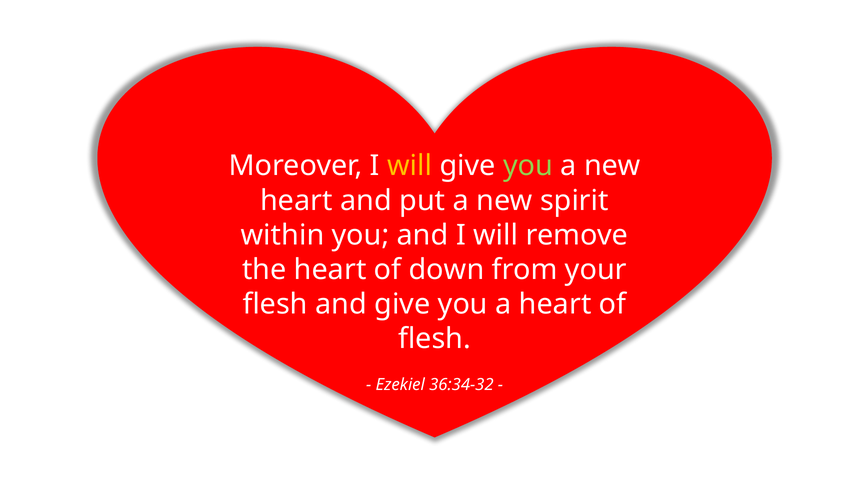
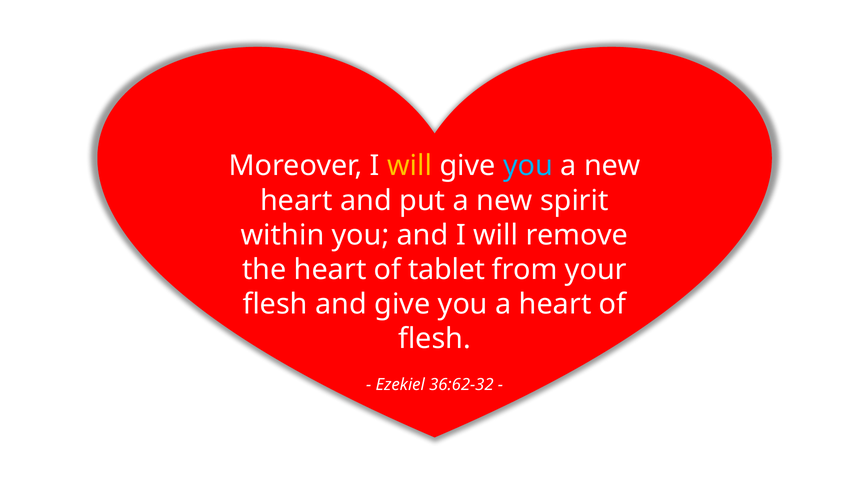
you colour: light green -> light blue (528, 166)
down: down -> tablet (447, 270)
36:34-32: 36:34-32 -> 36:62-32 (461, 385)
